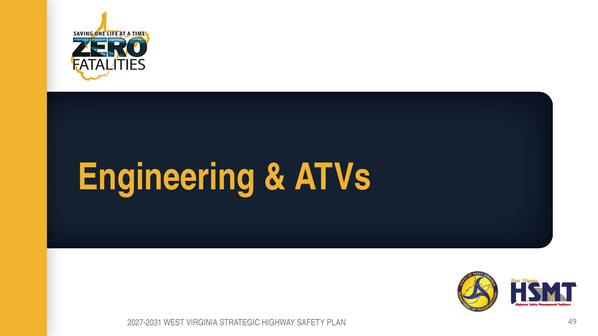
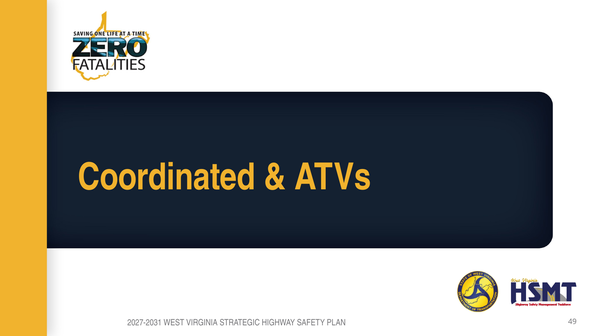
Engineering: Engineering -> Coordinated (167, 178)
